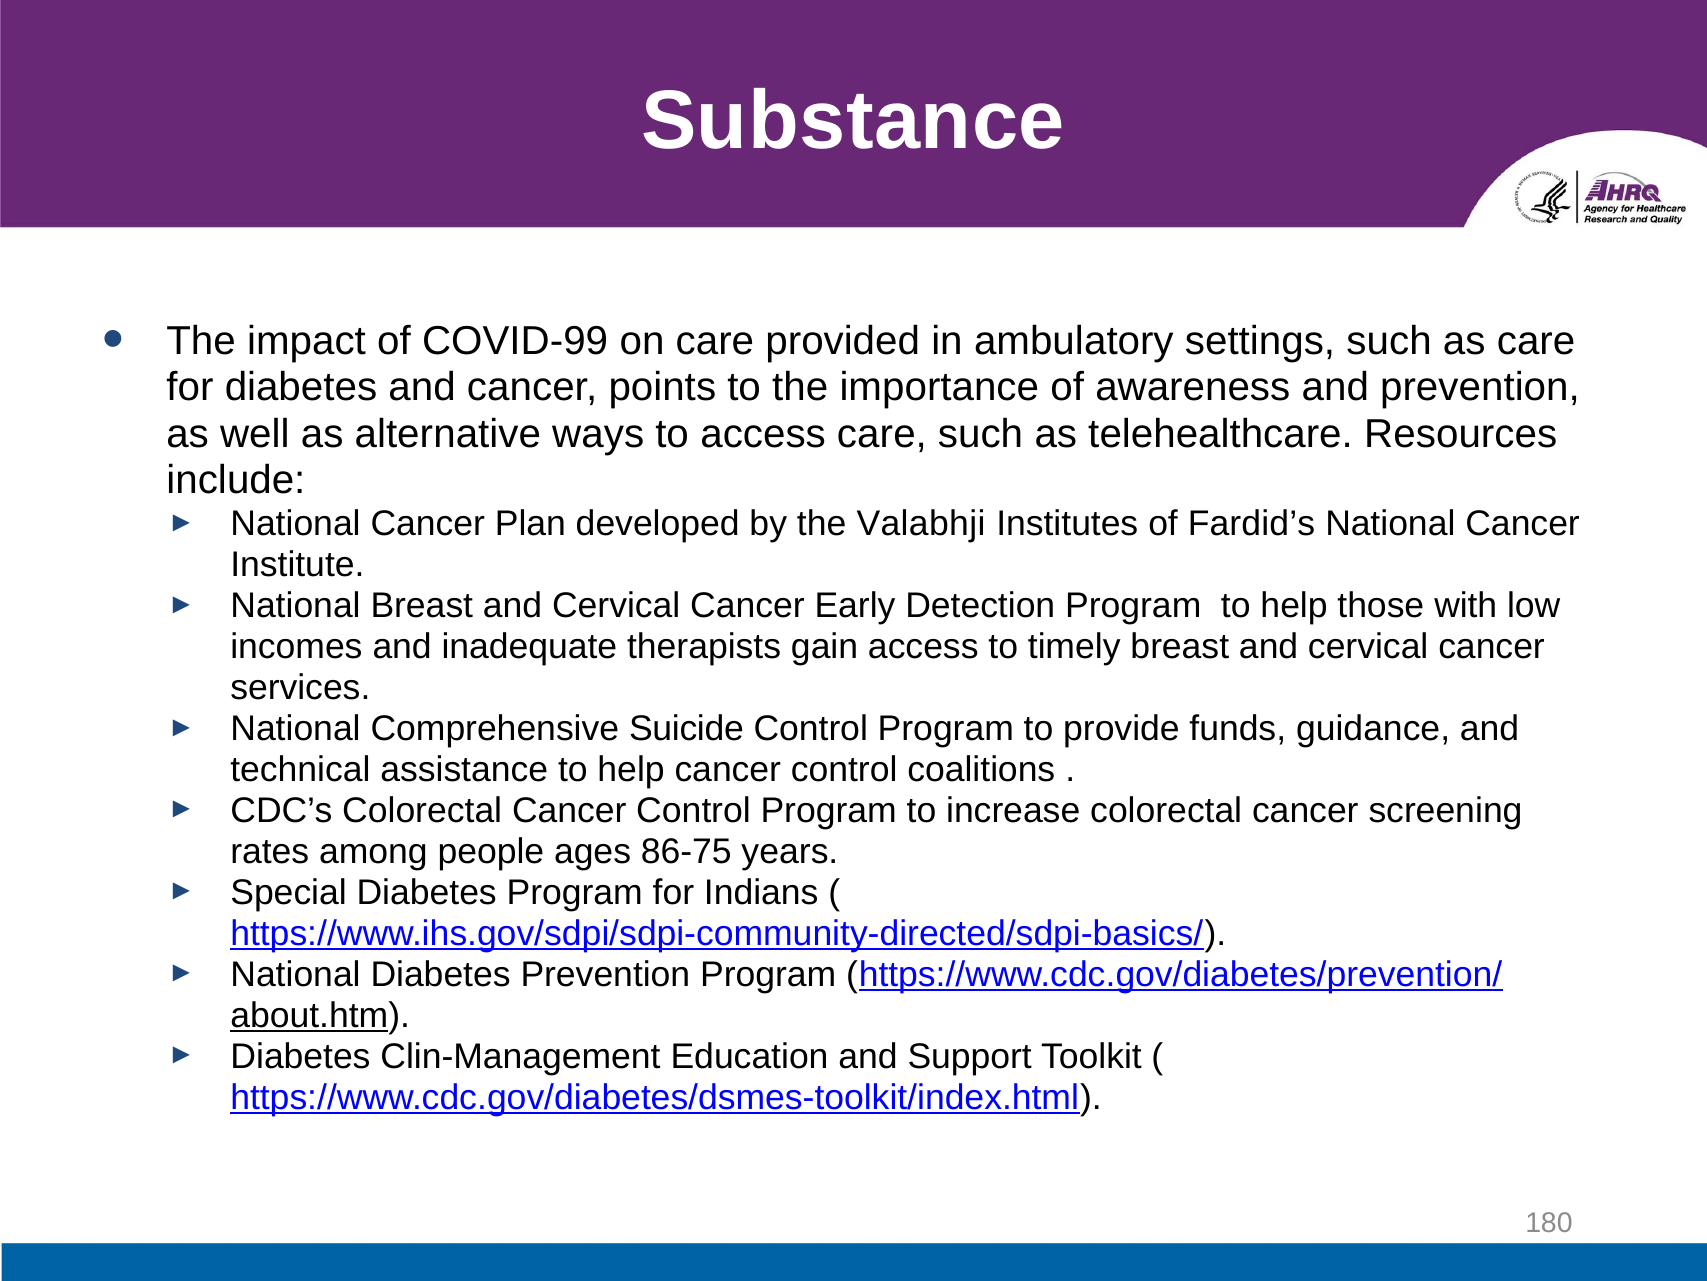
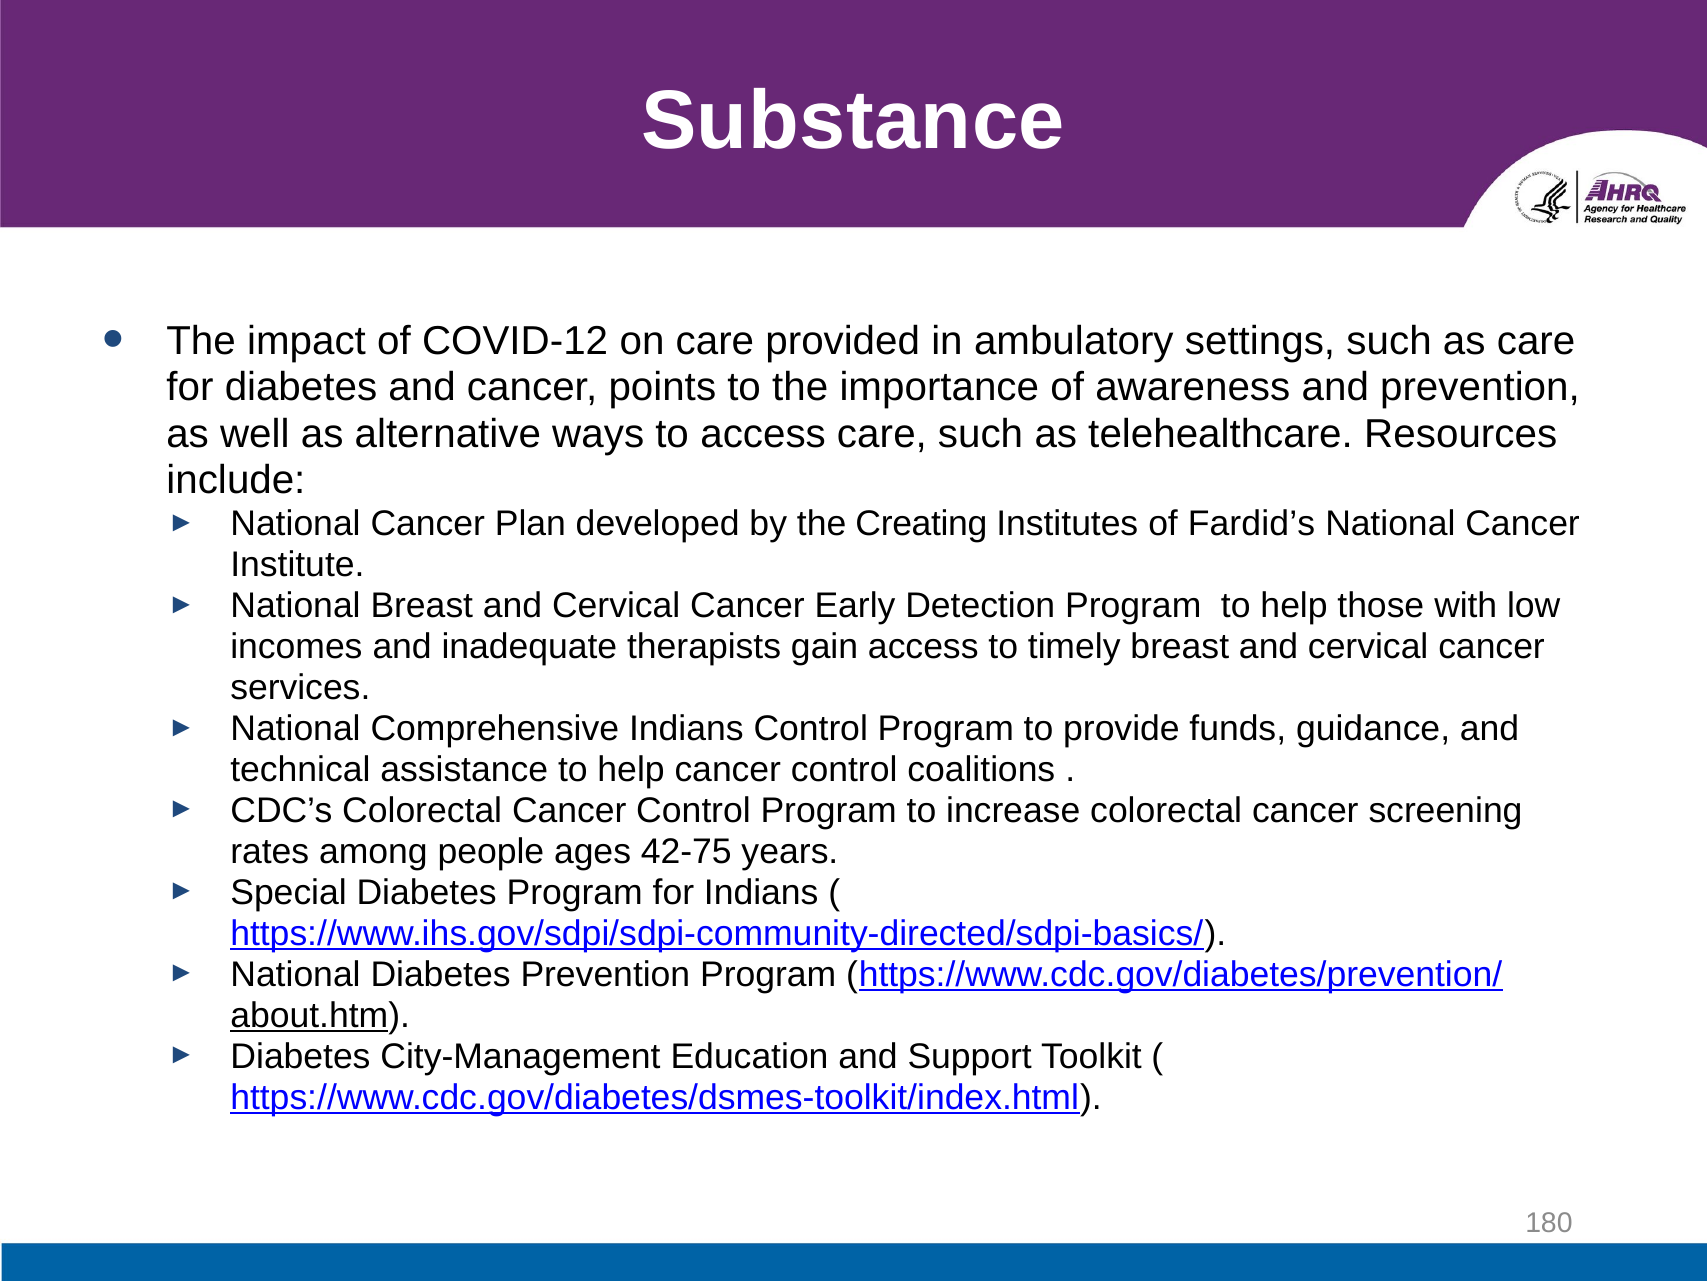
COVID-99: COVID-99 -> COVID-12 (515, 341)
Valabhji: Valabhji -> Creating (921, 524)
Comprehensive Suicide: Suicide -> Indians (686, 728)
86-75: 86-75 -> 42-75 (686, 851)
Clin-Management: Clin-Management -> City-Management (521, 1056)
